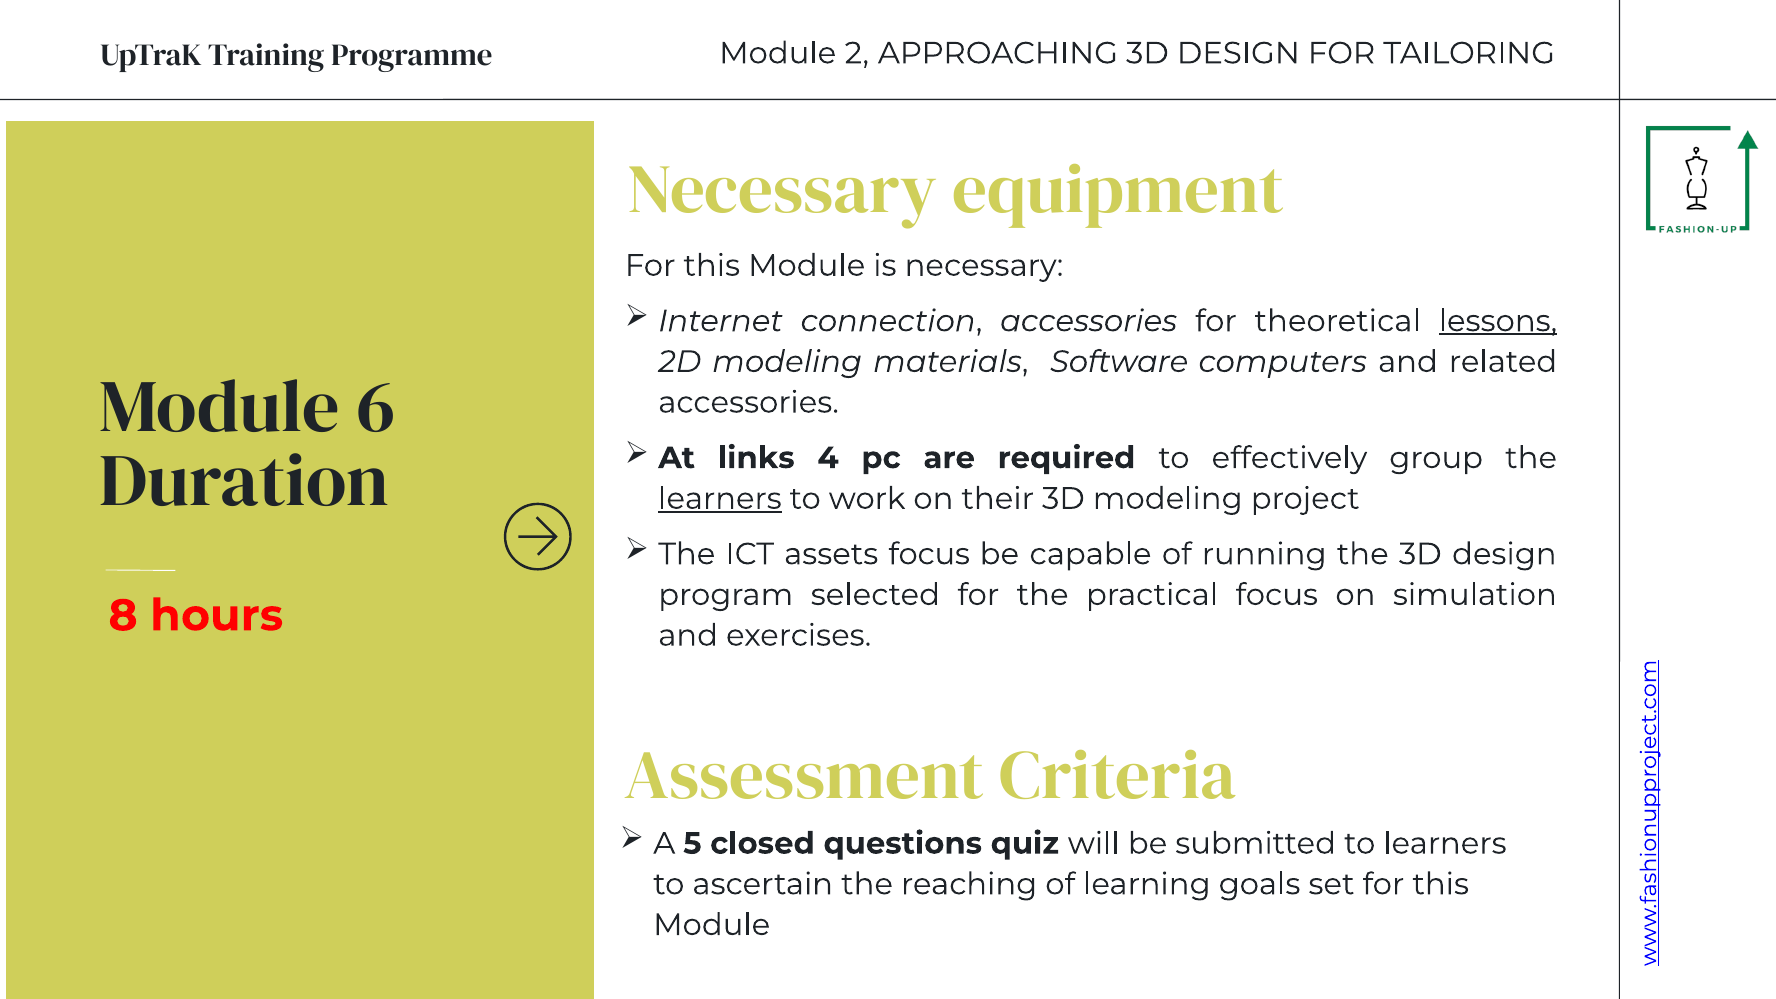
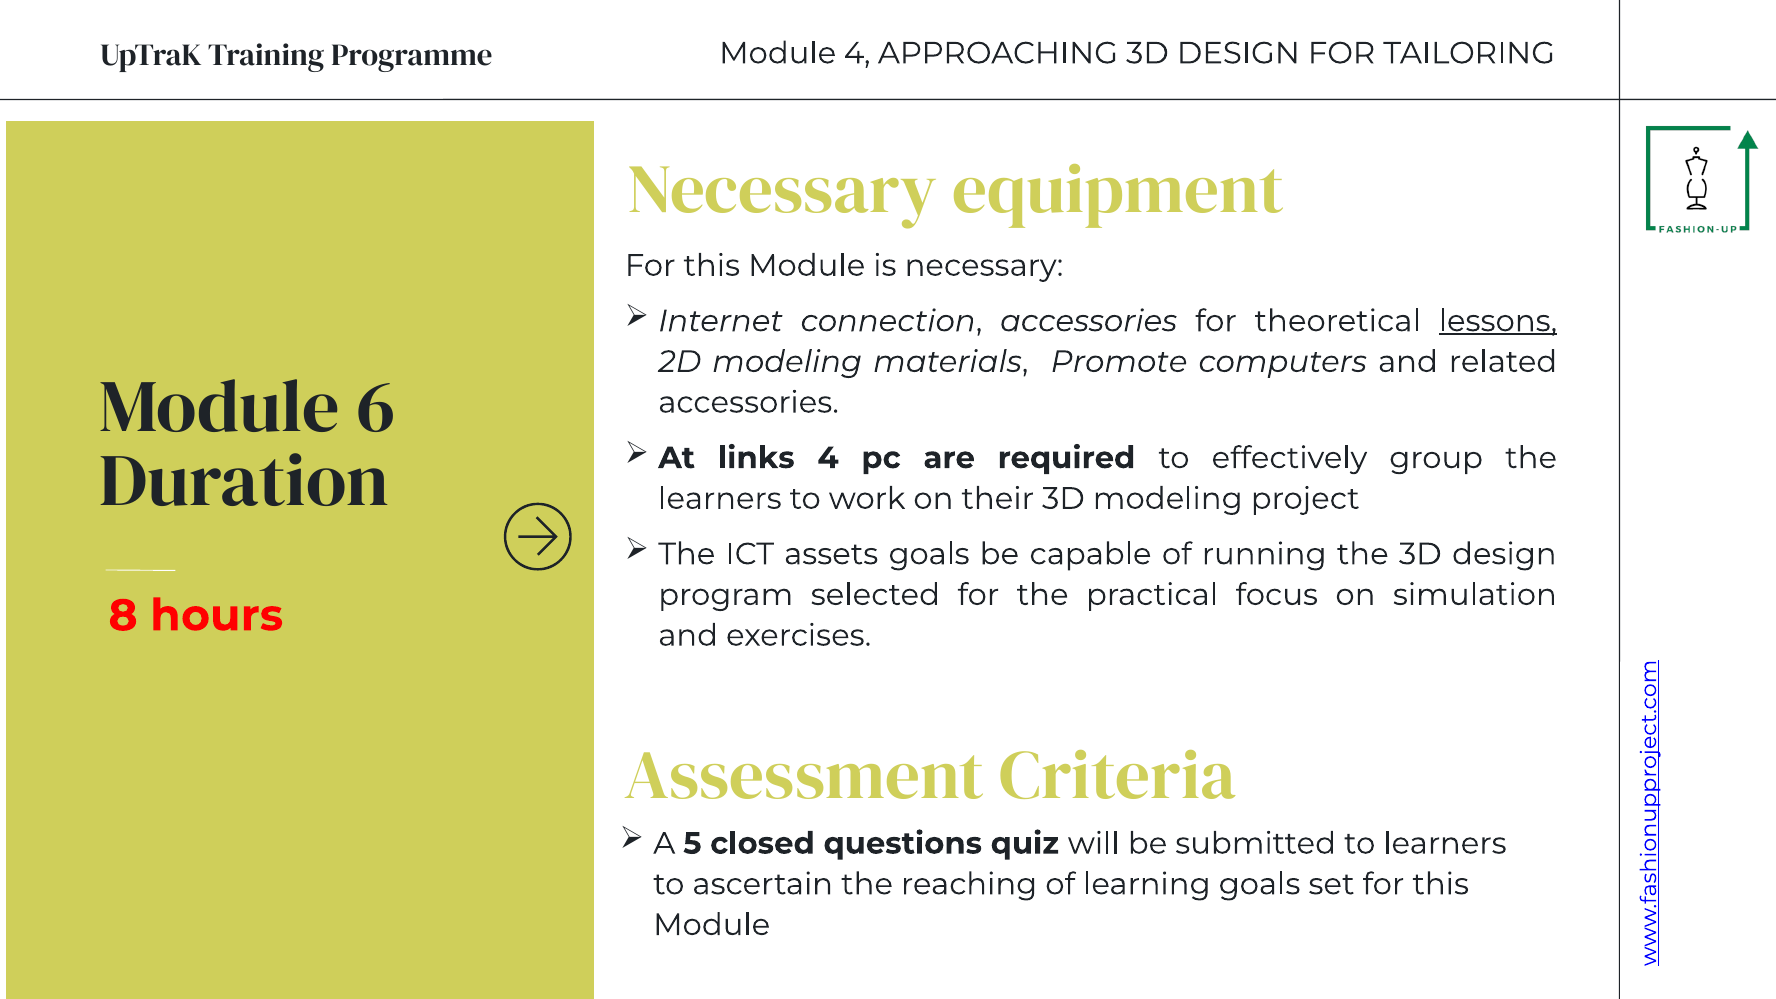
Module 2: 2 -> 4 (857, 53)
Software: Software -> Promote (1119, 362)
learners underline: present -> none (720, 499)
assets focus: focus -> goals (929, 554)
